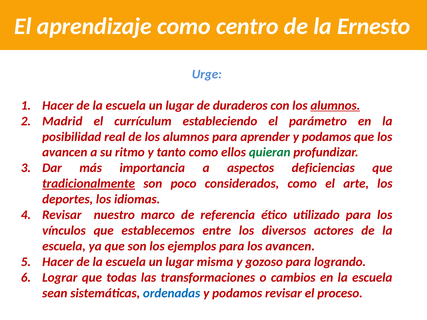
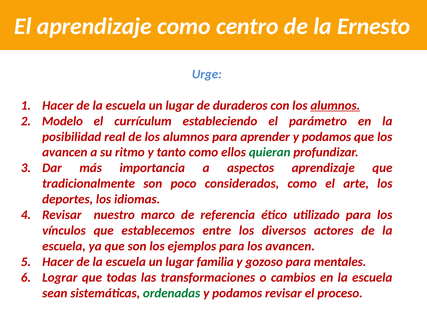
Madrid: Madrid -> Modelo (62, 121)
aspectos deficiencias: deficiencias -> aprendizaje (323, 168)
tradicionalmente underline: present -> none (89, 184)
misma: misma -> familia (215, 262)
logrando: logrando -> mentales (340, 262)
ordenadas colour: blue -> green (172, 293)
